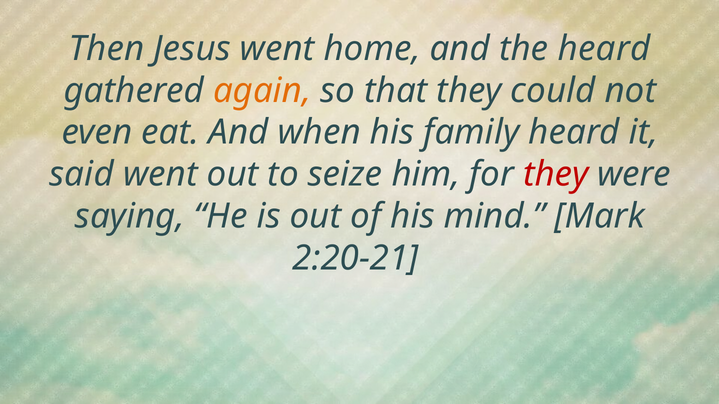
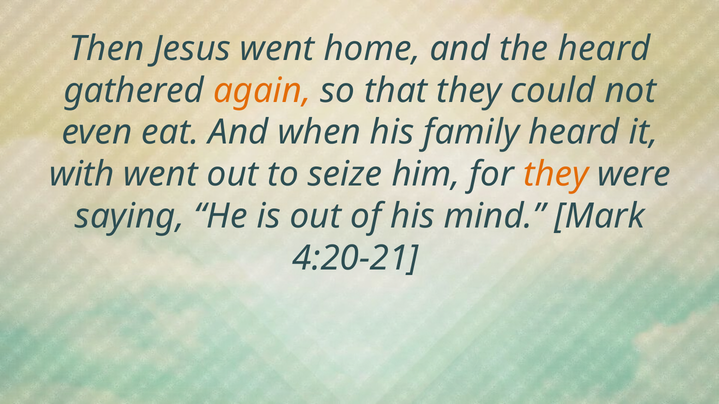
said: said -> with (82, 175)
they colour: red -> orange (556, 175)
2:20-21: 2:20-21 -> 4:20-21 (356, 258)
